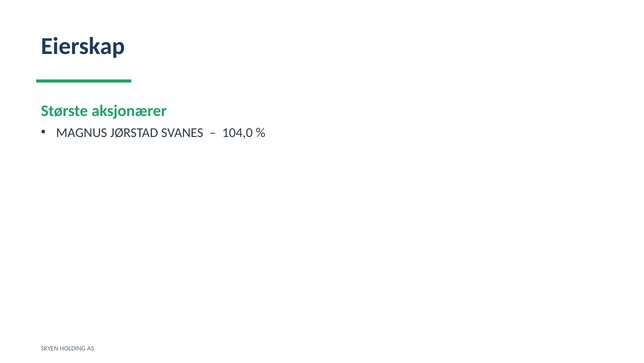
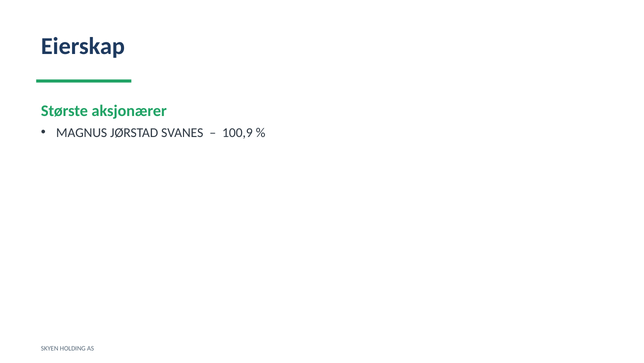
104,0: 104,0 -> 100,9 (237, 132)
